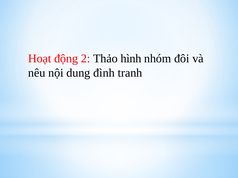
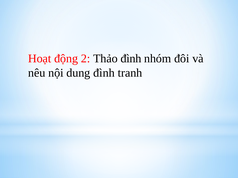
Thảo hình: hình -> đình (131, 59)
